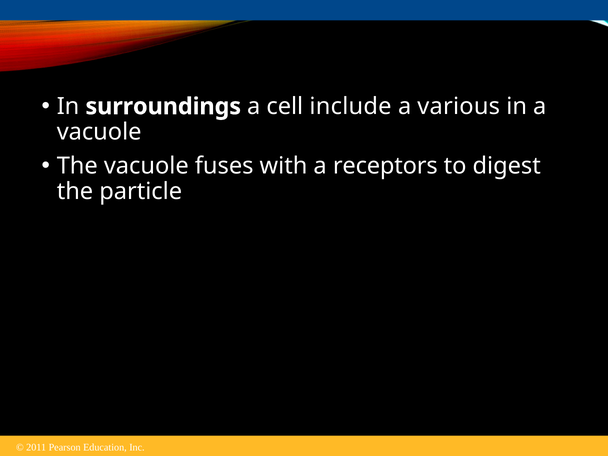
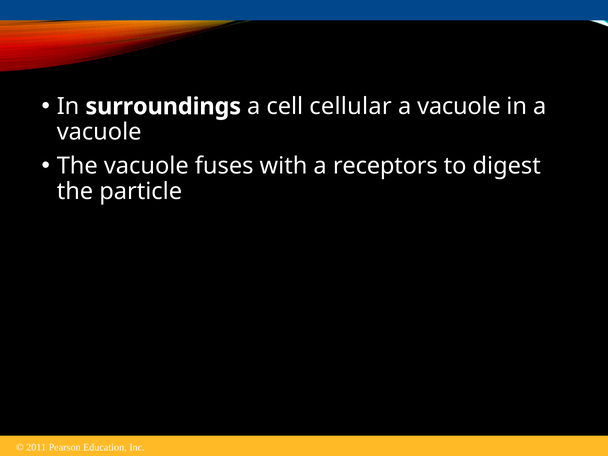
include: include -> cellular (351, 106)
various: various -> vacuole (459, 106)
